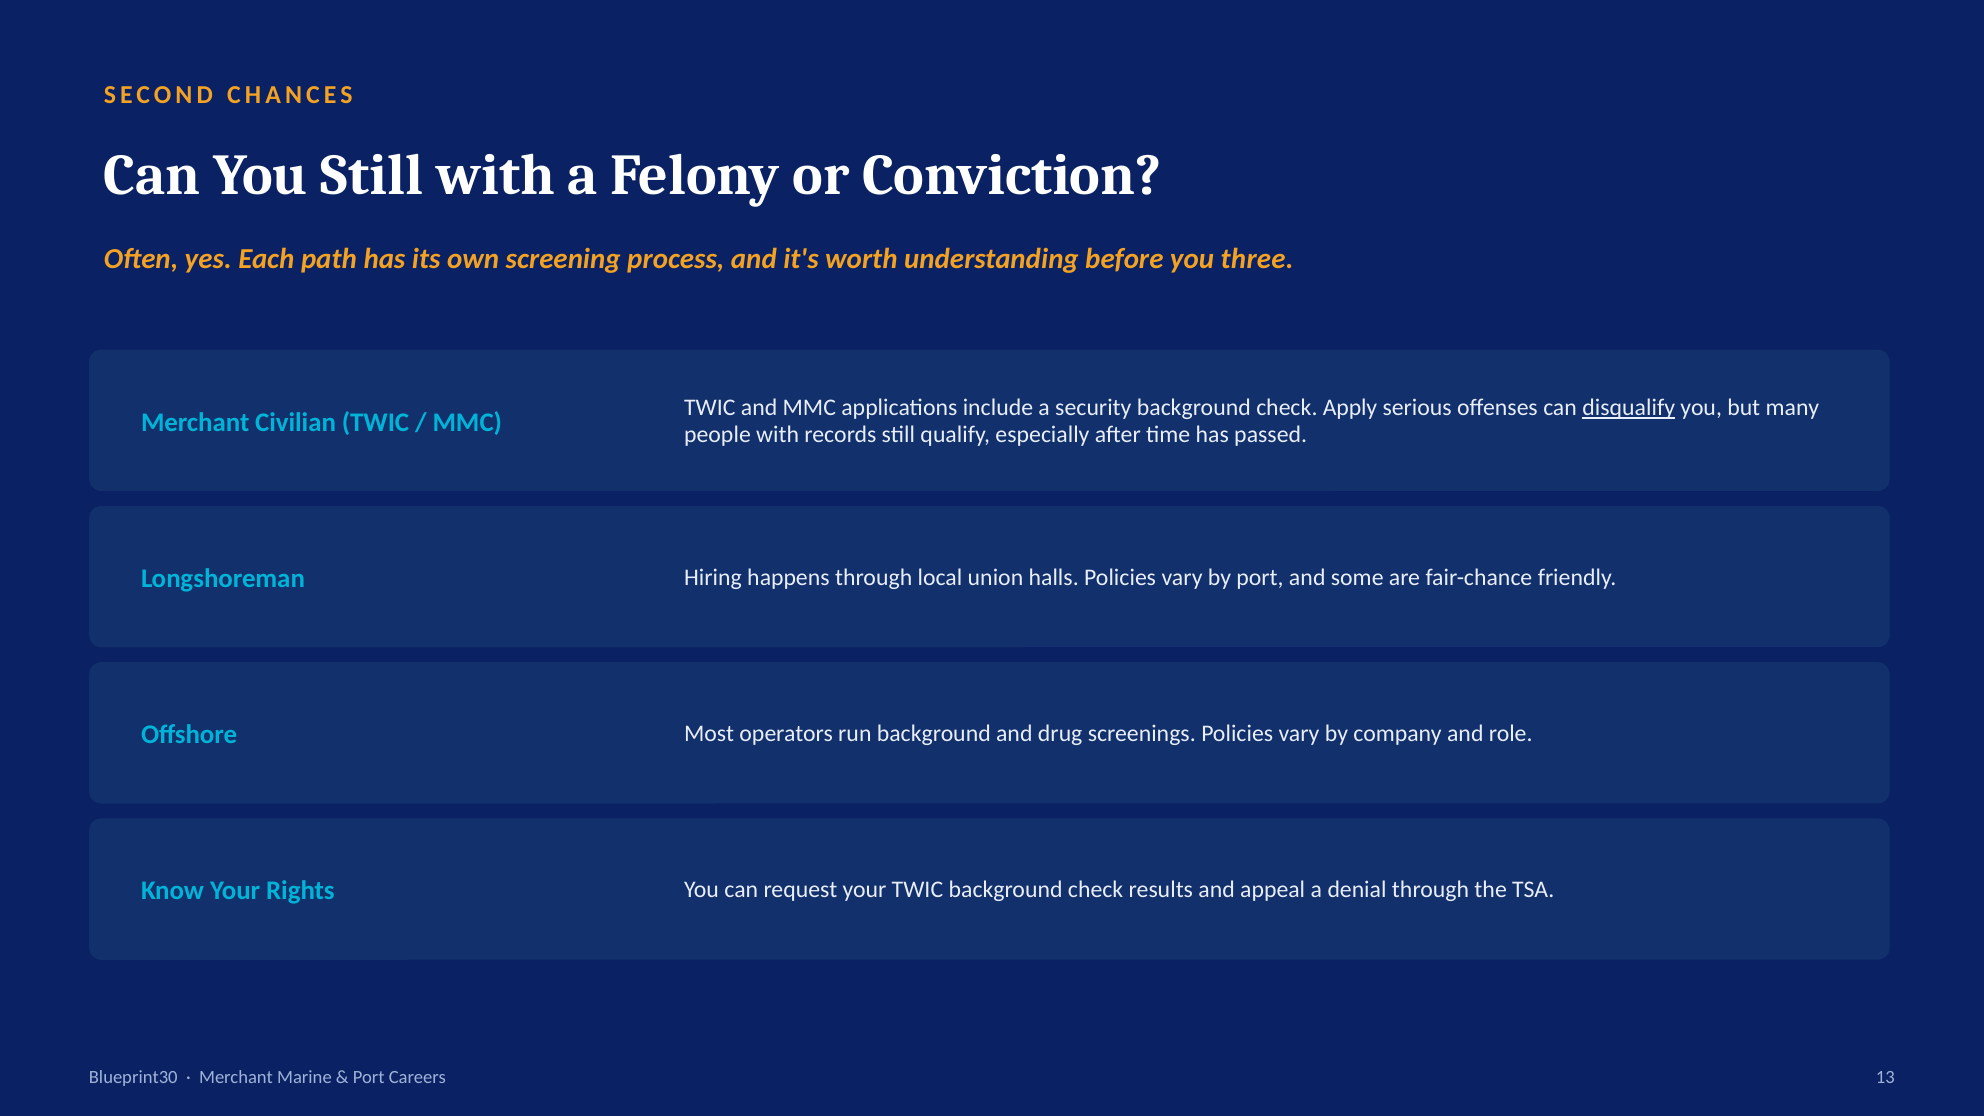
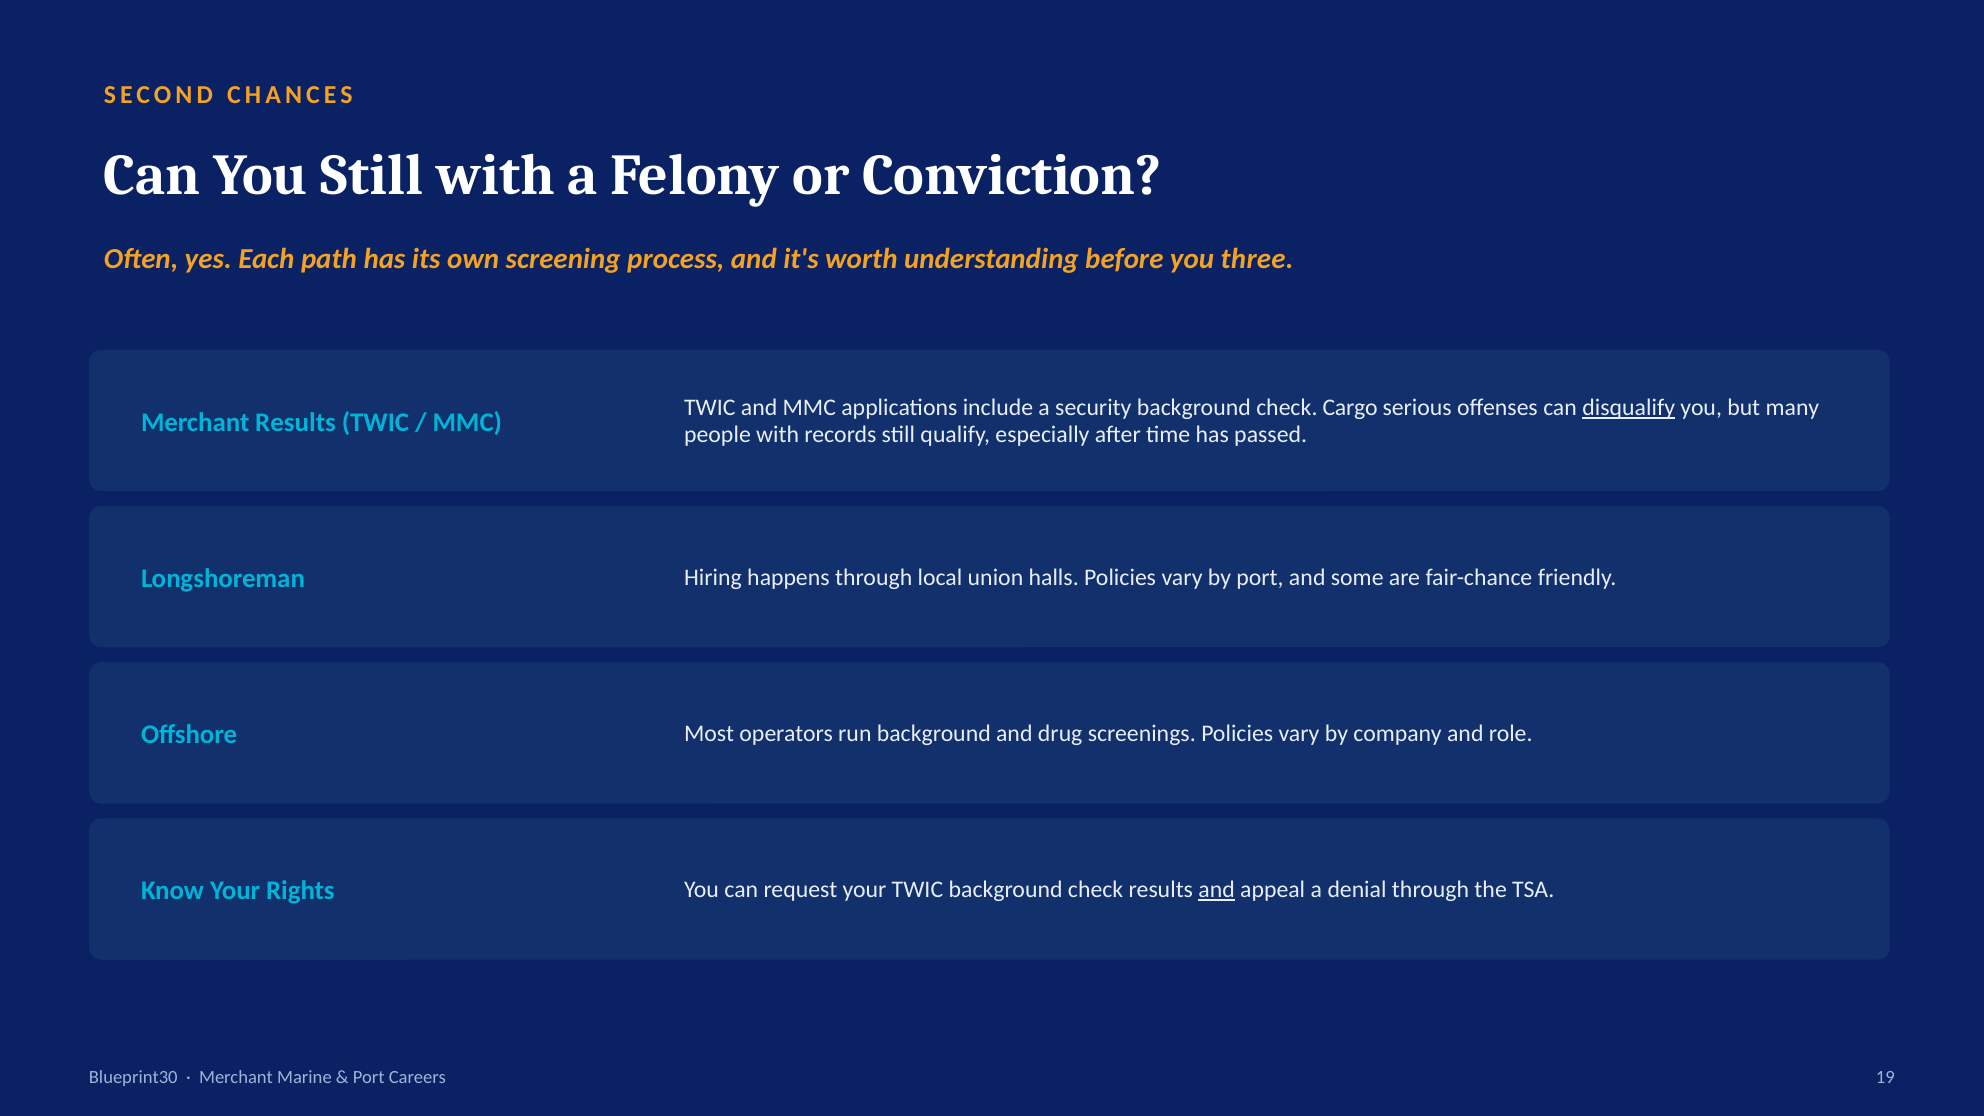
Apply: Apply -> Cargo (1350, 408)
Merchant Civilian: Civilian -> Results (295, 422)
and underline: none -> present (1217, 890)
13: 13 -> 19 (1885, 1077)
